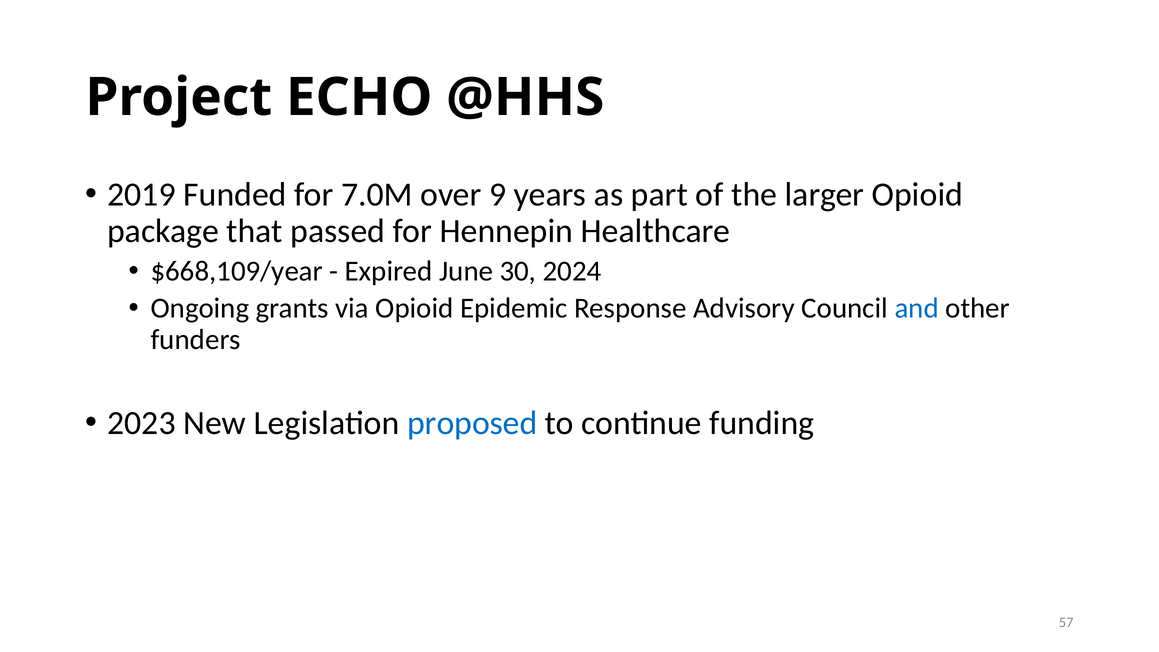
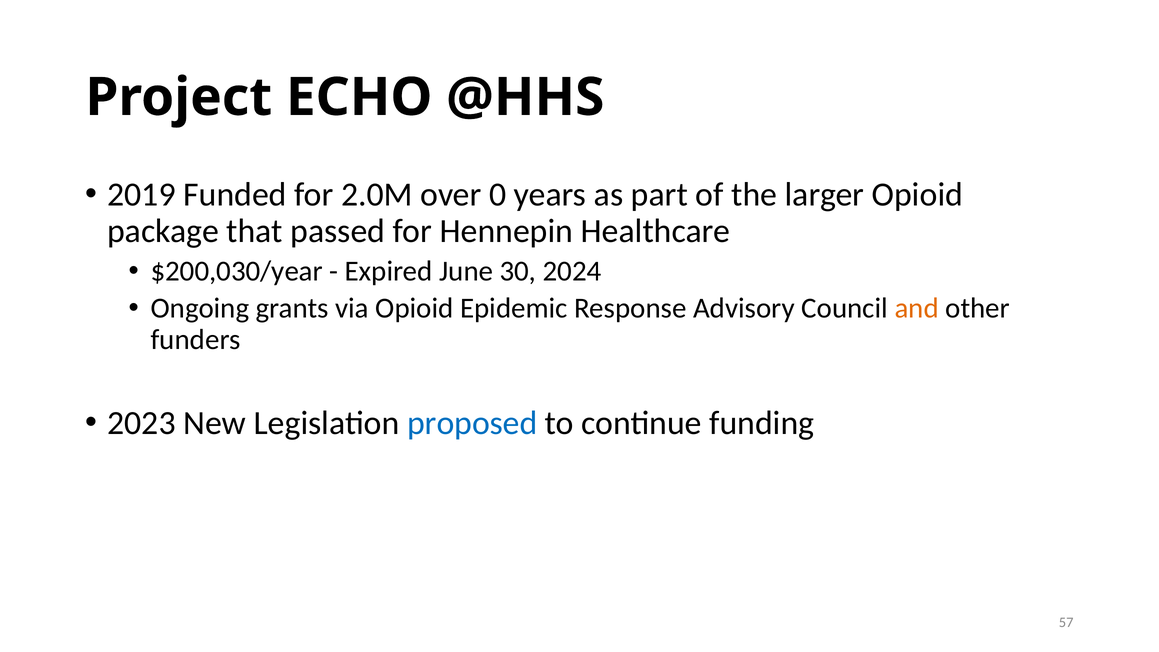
7.0M: 7.0M -> 2.0M (377, 194)
9: 9 -> 0 (498, 194)
$668,109/year: $668,109/year -> $200,030/year (237, 271)
and colour: blue -> orange (917, 308)
